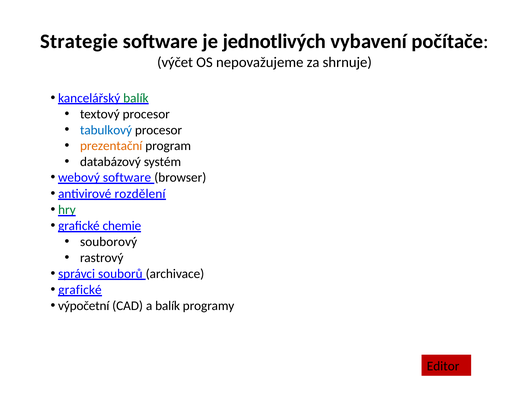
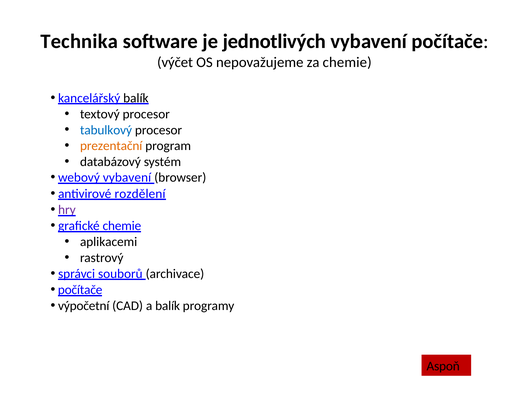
Strategie: Strategie -> Technika (79, 42)
za shrnuje: shrnuje -> chemie (347, 62)
balík colour: green -> black (136, 98)
webový software: software -> vybavení (127, 178)
hry colour: green -> purple (67, 210)
souborový: souborový -> aplikacemi (109, 242)
grafické: grafické -> počítače (80, 290)
Editor: Editor -> Aspoň (443, 367)
